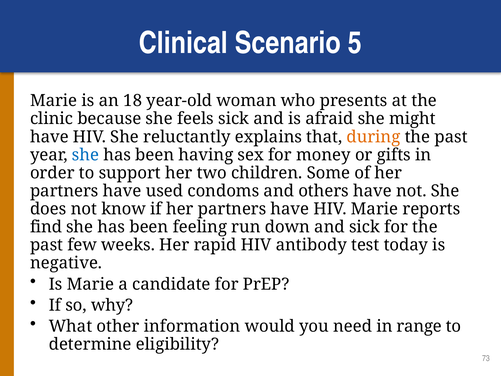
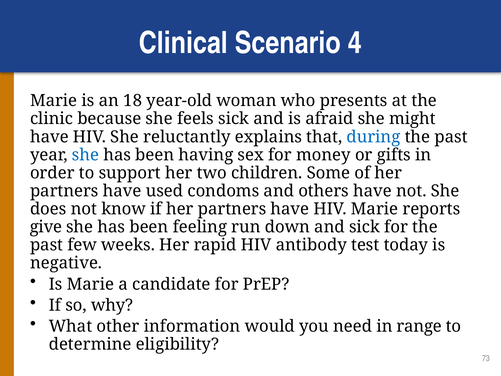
5: 5 -> 4 (355, 43)
during colour: orange -> blue (373, 137)
find: find -> give (46, 227)
